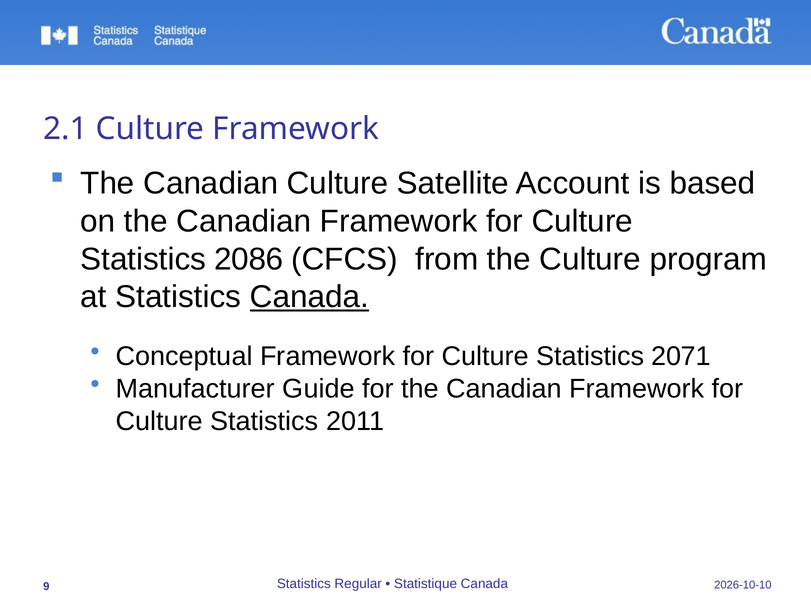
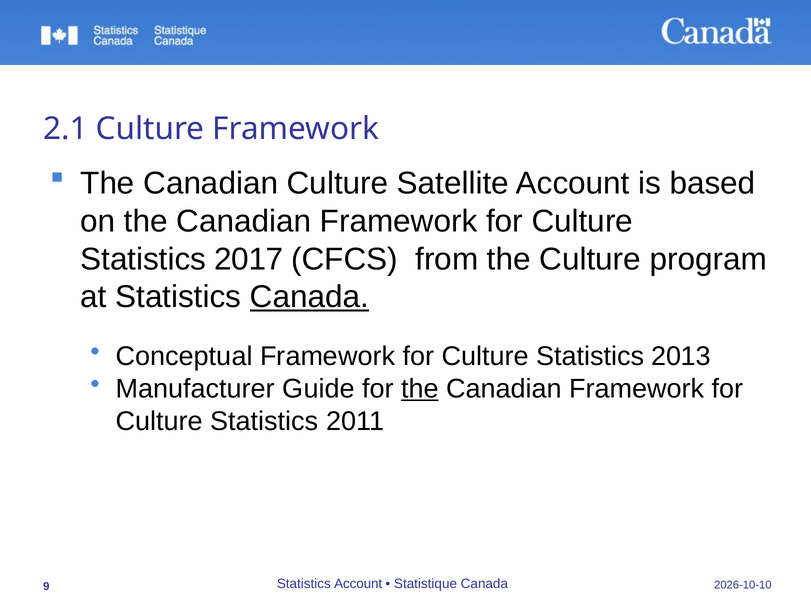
2086: 2086 -> 2017 (249, 259)
2071: 2071 -> 2013 (681, 356)
the underline: none -> present (420, 389)
Statistics Regular: Regular -> Account (358, 584)
